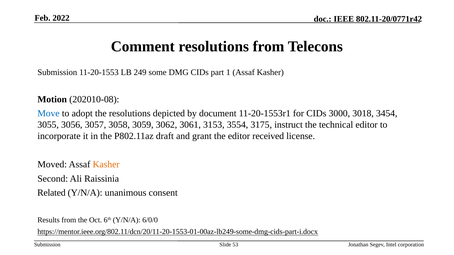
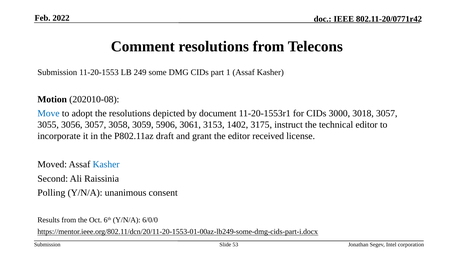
3018 3454: 3454 -> 3057 (387, 114)
3062: 3062 -> 5906 (166, 125)
3554: 3554 -> 1402 (238, 125)
Kasher colour: orange -> blue (106, 165)
Related: Related -> Polling (51, 193)
